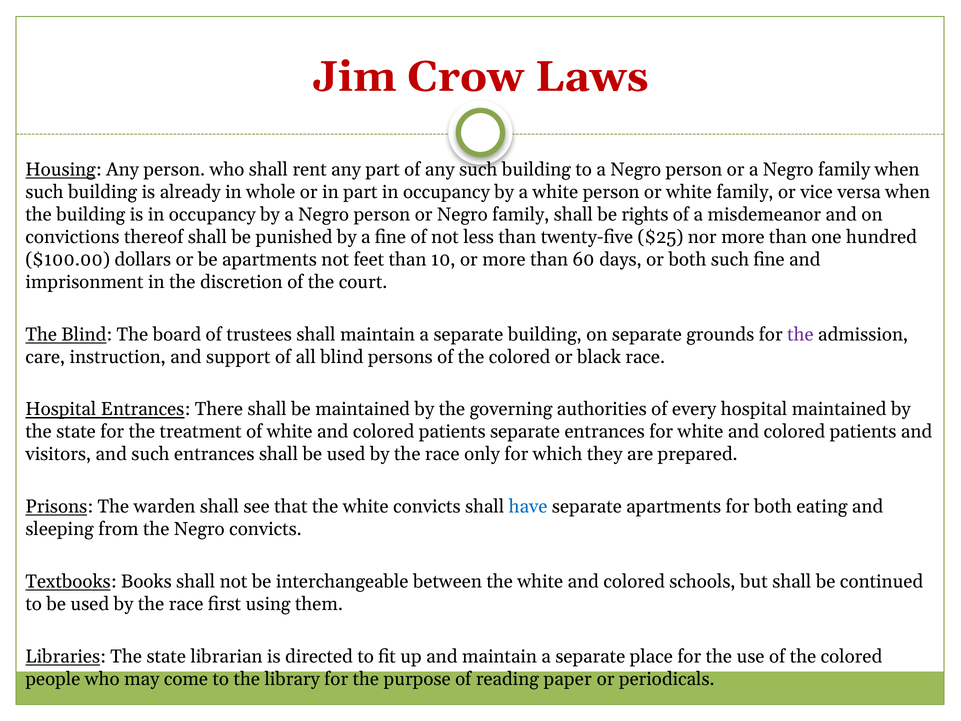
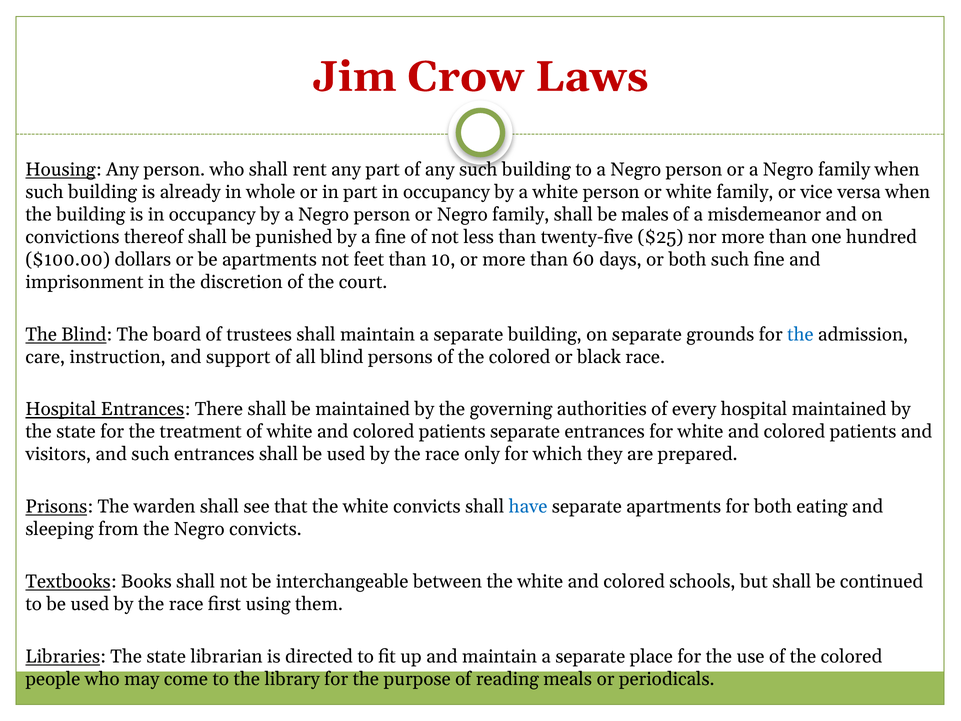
rights: rights -> males (645, 214)
the colour: purple -> blue (800, 334)
paper: paper -> meals (568, 679)
